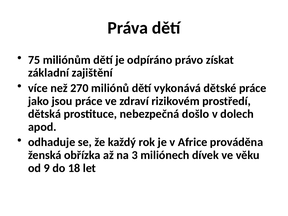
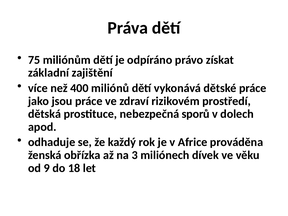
270: 270 -> 400 (79, 88)
došlo: došlo -> sporů (196, 114)
